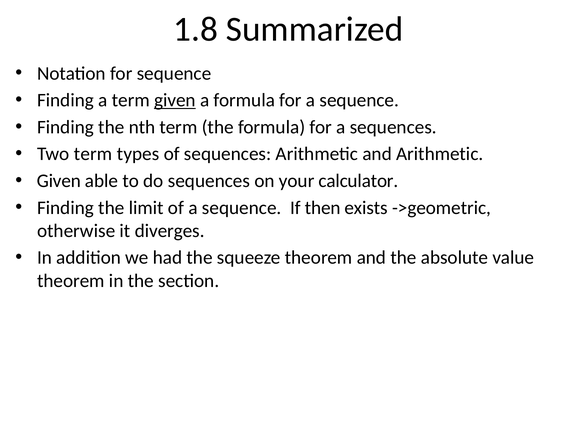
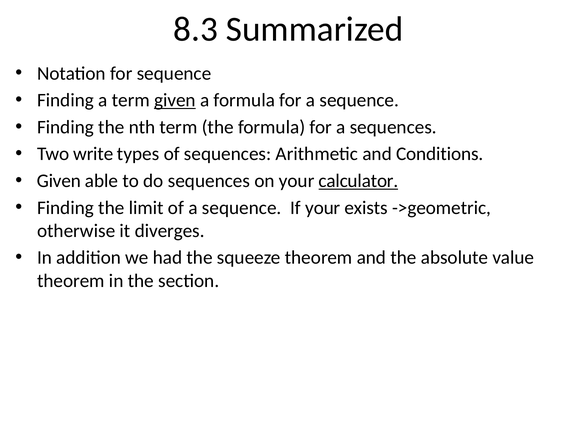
1.8: 1.8 -> 8.3 (196, 29)
Two term: term -> write (93, 154)
and Arithmetic: Arithmetic -> Conditions (440, 154)
calculator underline: none -> present (358, 181)
If then: then -> your (323, 208)
